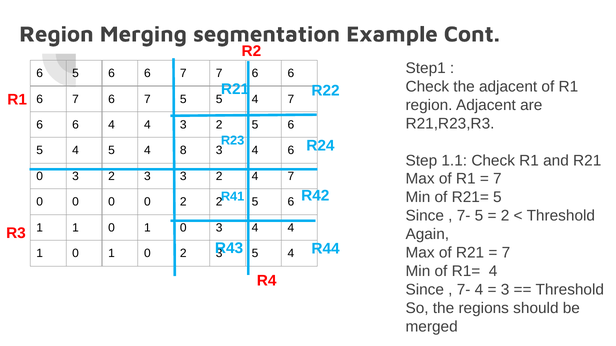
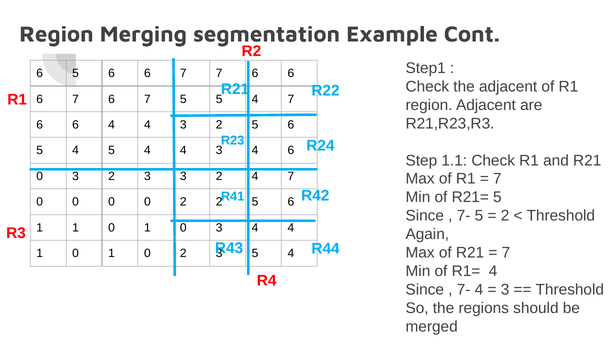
5 4 8: 8 -> 4 (183, 151)
